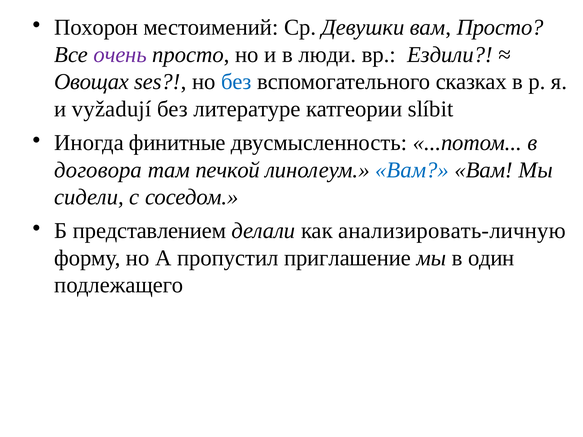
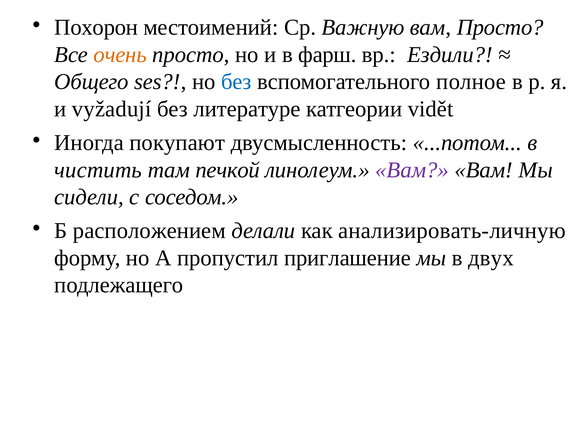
Девушки: Девушки -> Важную (363, 27)
очень colour: purple -> orange (120, 55)
люди: люди -> фарш (327, 55)
Овощах: Овощах -> Общего (91, 82)
сказках: сказках -> полное (471, 82)
slíbit: slíbit -> vidět (431, 109)
финитные: финитные -> покупают (177, 143)
договора: договора -> чистить (98, 170)
Вам colour: blue -> purple (412, 170)
представлением: представлением -> расположением (149, 231)
один: один -> двух (491, 258)
